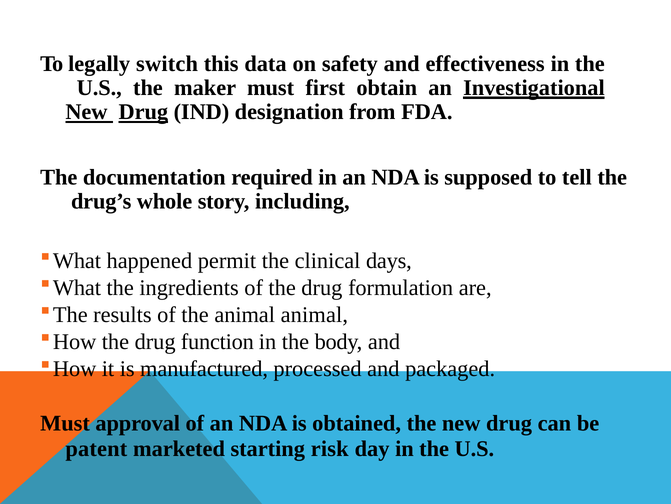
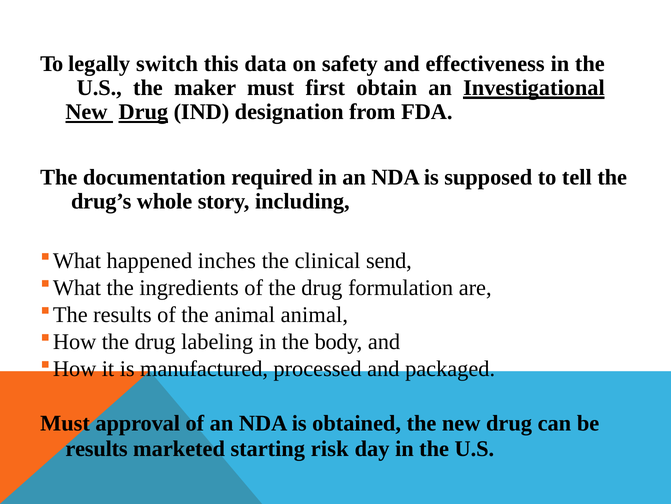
permit: permit -> inches (227, 261)
days: days -> send (389, 261)
function: function -> labeling (217, 342)
patent: patent -> results (97, 448)
